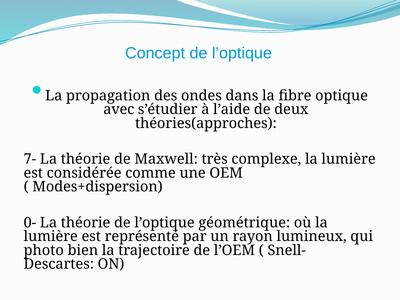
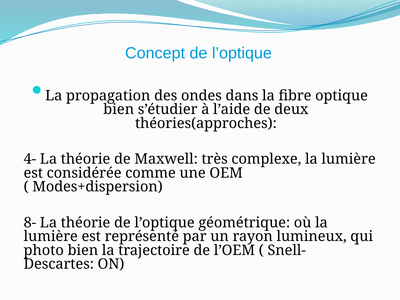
avec: avec -> bien (119, 109)
7-: 7- -> 4- (30, 159)
0-: 0- -> 8- (30, 223)
